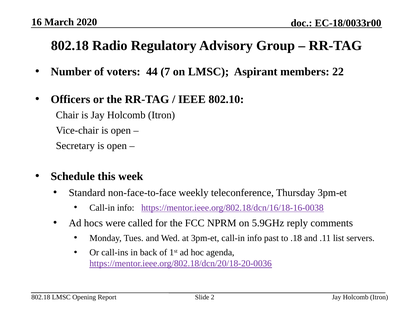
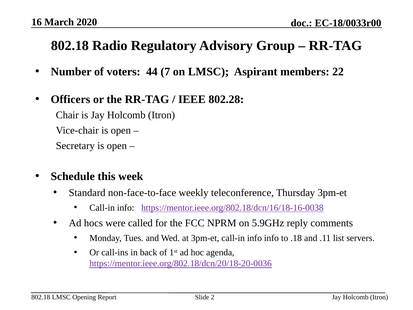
802.10: 802.10 -> 802.28 (226, 99)
info past: past -> info (271, 238)
